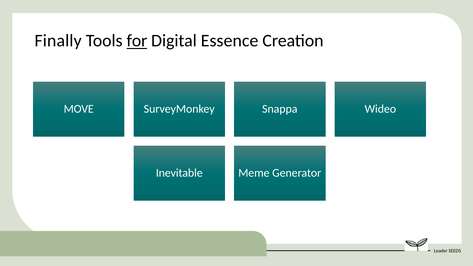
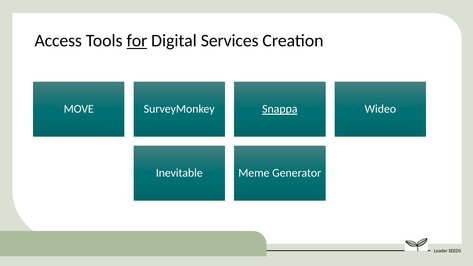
Finally: Finally -> Access (58, 41)
Essence: Essence -> Services (230, 41)
Snappa underline: none -> present (280, 109)
